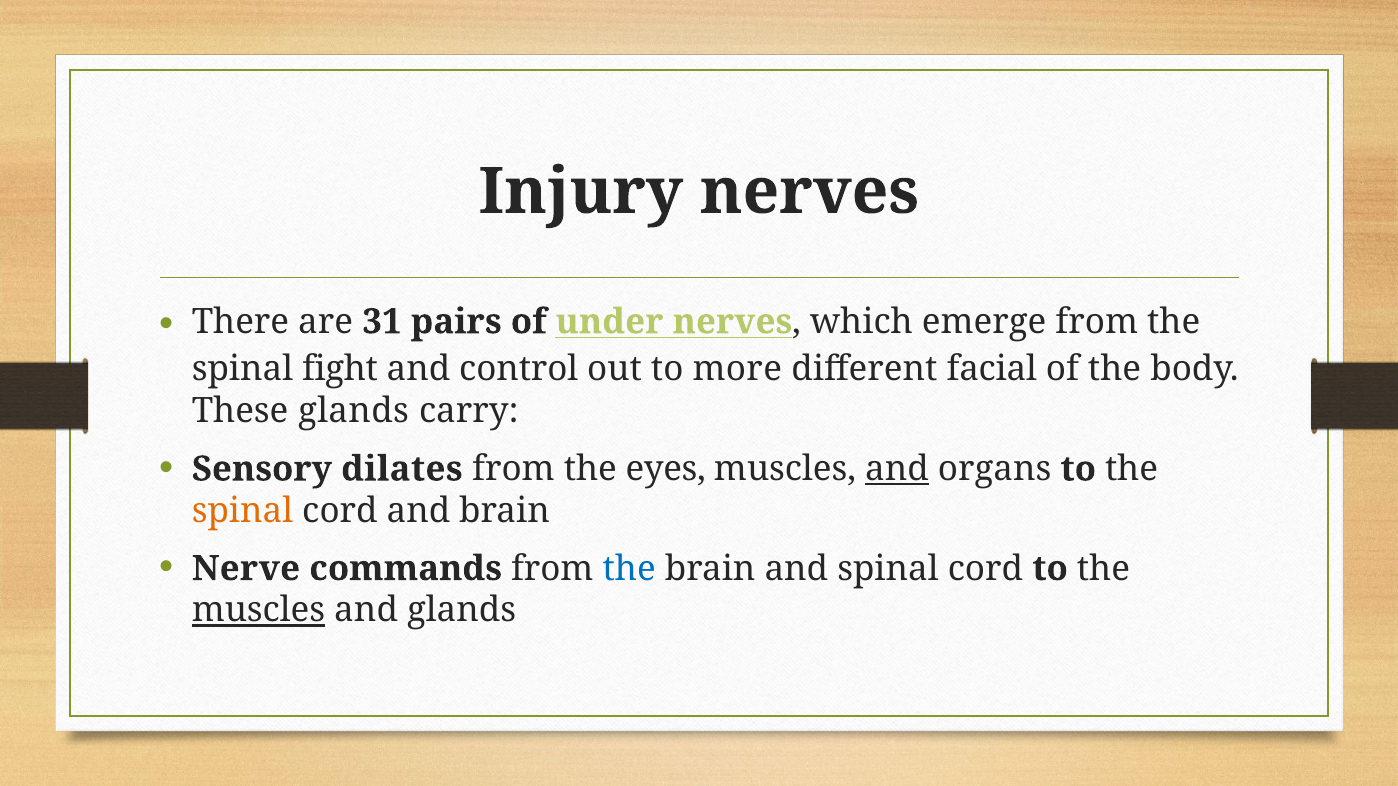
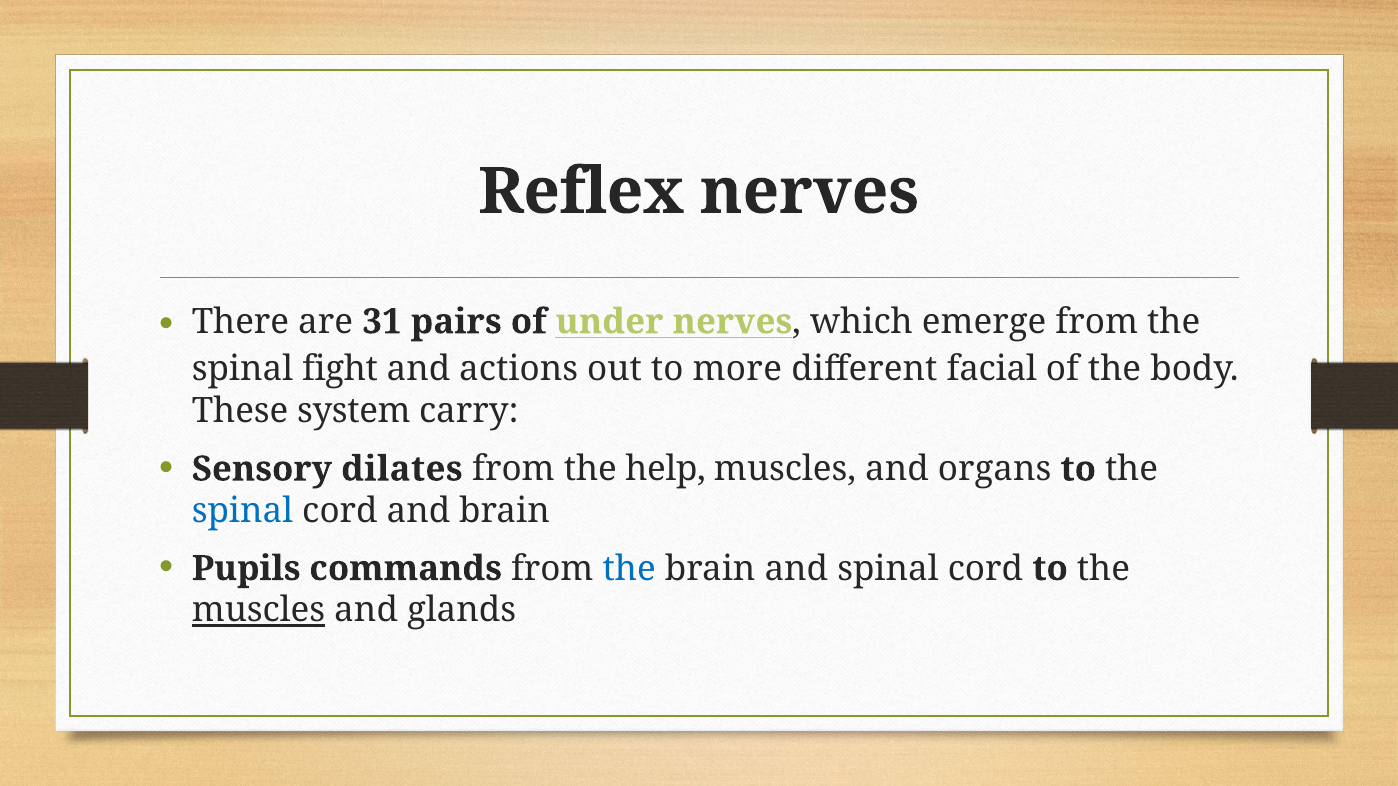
Injury: Injury -> Reflex (581, 192)
control: control -> actions (519, 370)
These glands: glands -> system (354, 412)
eyes: eyes -> help (666, 469)
and underline: present -> none (897, 469)
spinal colour: orange -> blue (242, 511)
Nerve: Nerve -> Pupils (246, 569)
